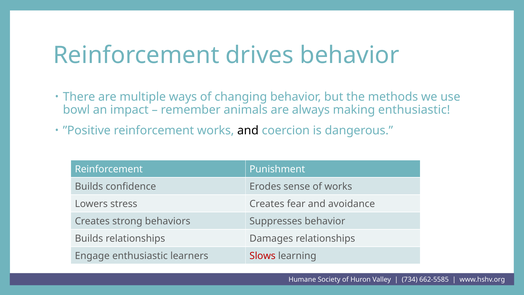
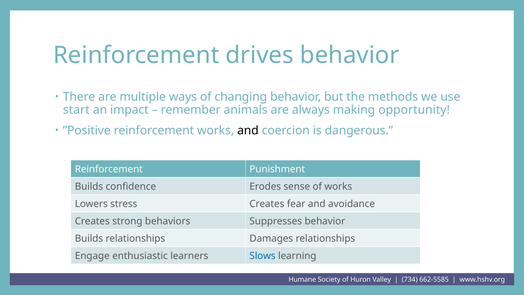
bowl: bowl -> start (76, 110)
making enthusiastic: enthusiastic -> opportunity (414, 110)
Slows colour: red -> blue (263, 256)
